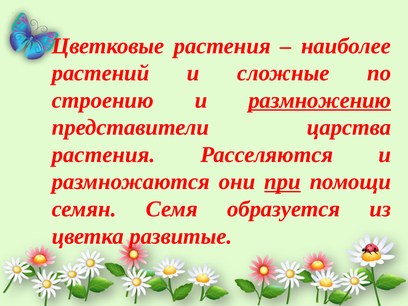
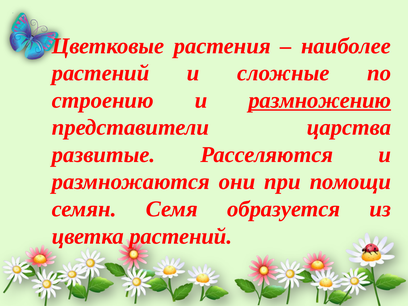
растения: растения -> развитые (104, 155)
при underline: present -> none (283, 182)
цветка развитые: развитые -> растений (181, 236)
